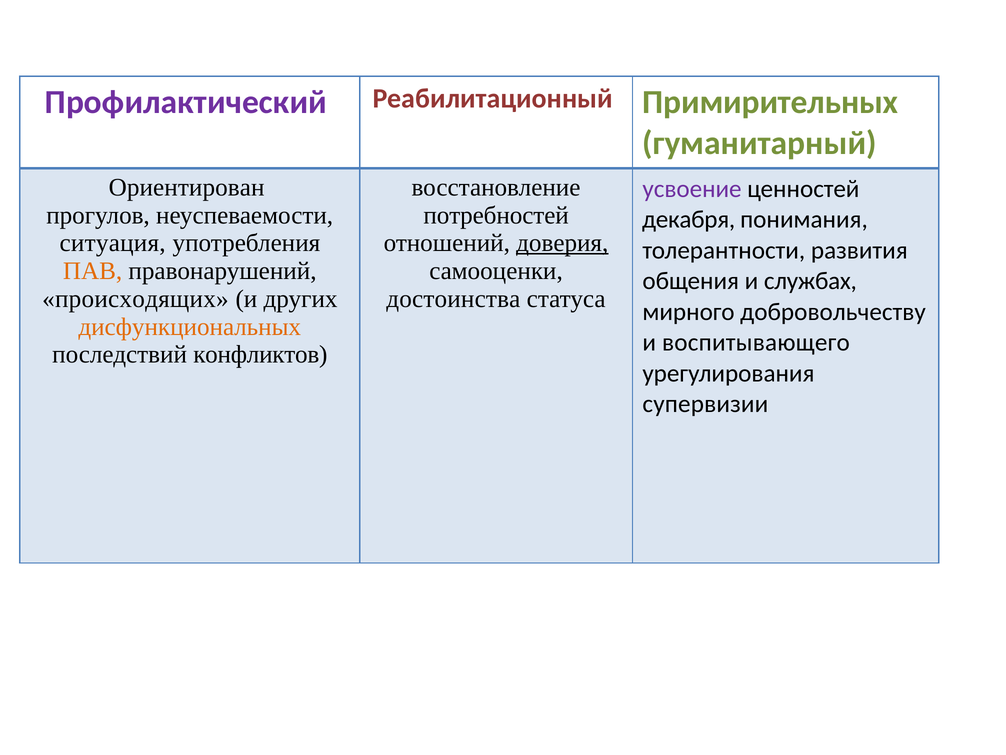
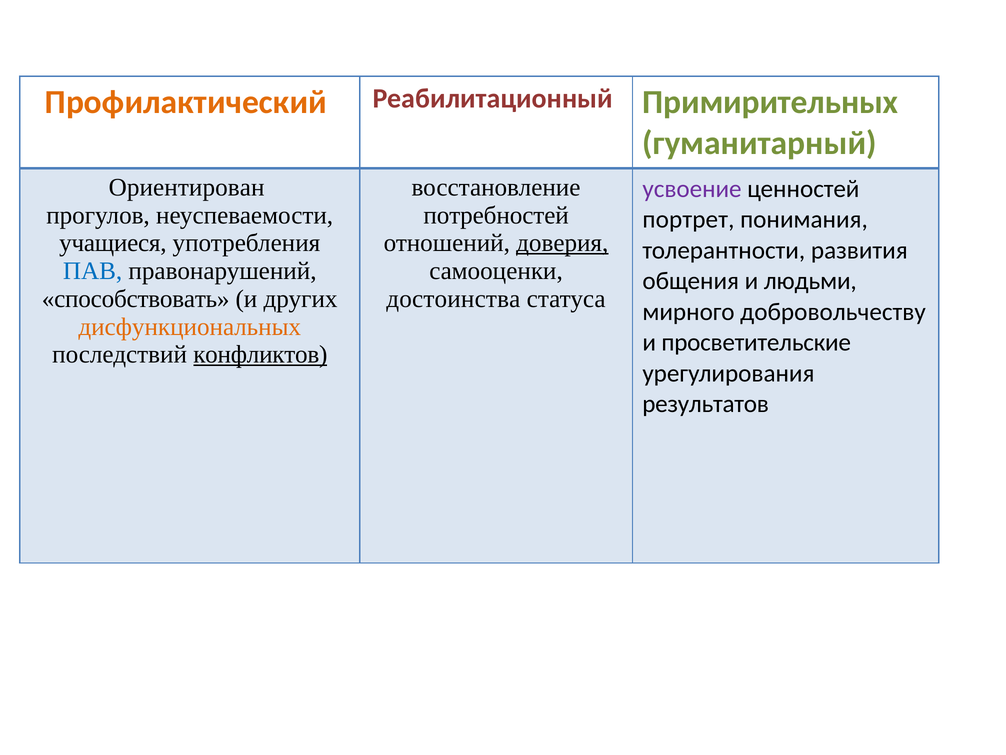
Профилактический colour: purple -> orange (186, 102)
декабря: декабря -> портрет (688, 220)
ситуация: ситуация -> учащиеся (113, 243)
ПАВ colour: orange -> blue (93, 271)
службах: службах -> людьми (810, 281)
происходящих: происходящих -> способствовать (136, 299)
воспитывающего: воспитывающего -> просветительские (756, 342)
конфликтов underline: none -> present (260, 354)
супервизии: супервизии -> результатов (706, 404)
